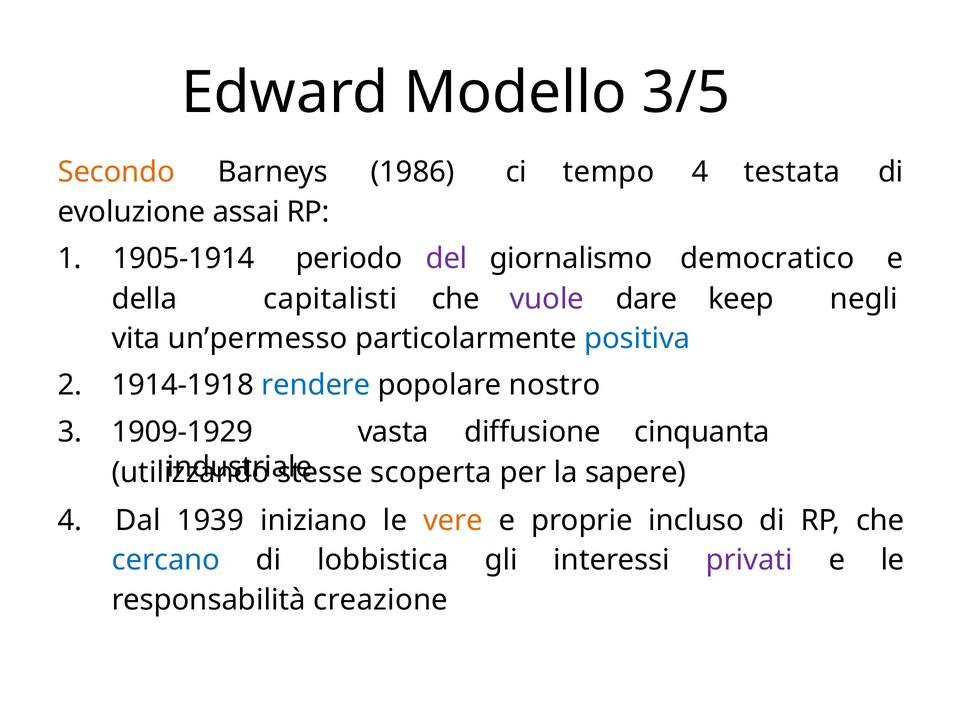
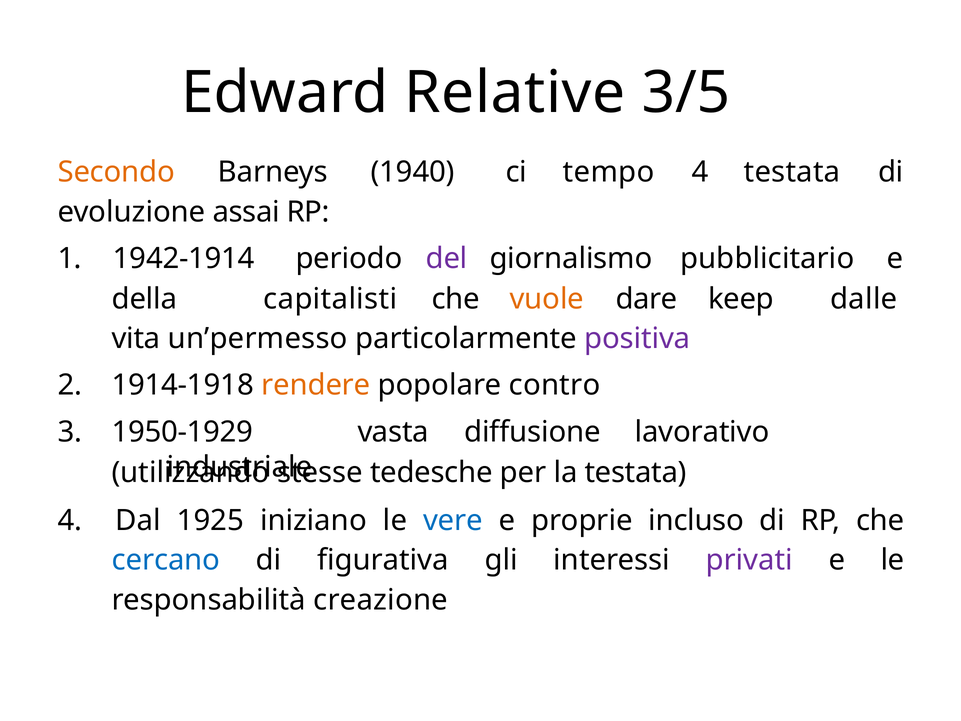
Modello: Modello -> Relative (515, 93)
1986: 1986 -> 1940 (413, 172)
1905-1914: 1905-1914 -> 1942-1914 (184, 259)
democratico: democratico -> pubblicitario (767, 259)
vuole colour: purple -> orange (547, 299)
negli: negli -> dalle (864, 299)
positiva colour: blue -> purple (637, 339)
rendere colour: blue -> orange (316, 385)
nostro: nostro -> contro (555, 385)
1909-1929: 1909-1929 -> 1950-1929 (182, 432)
cinquanta: cinquanta -> lavorativo (702, 432)
scoperta: scoperta -> tedesche (431, 472)
la sapere: sapere -> testata (636, 472)
1939: 1939 -> 1925 (210, 520)
vere colour: orange -> blue (453, 520)
lobbistica: lobbistica -> figurativa (383, 560)
